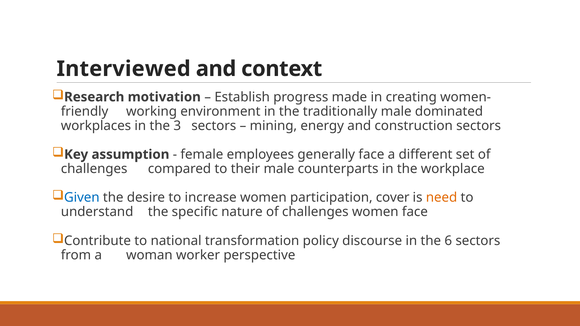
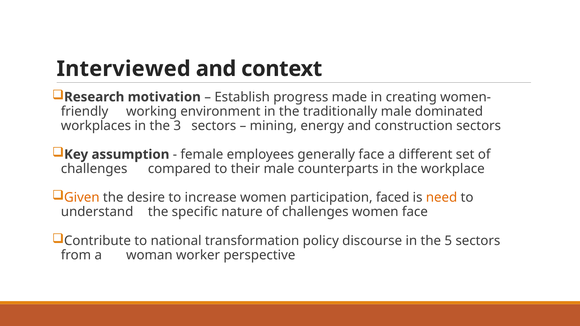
Given colour: blue -> orange (82, 198)
cover: cover -> faced (393, 198)
6: 6 -> 5 (448, 241)
